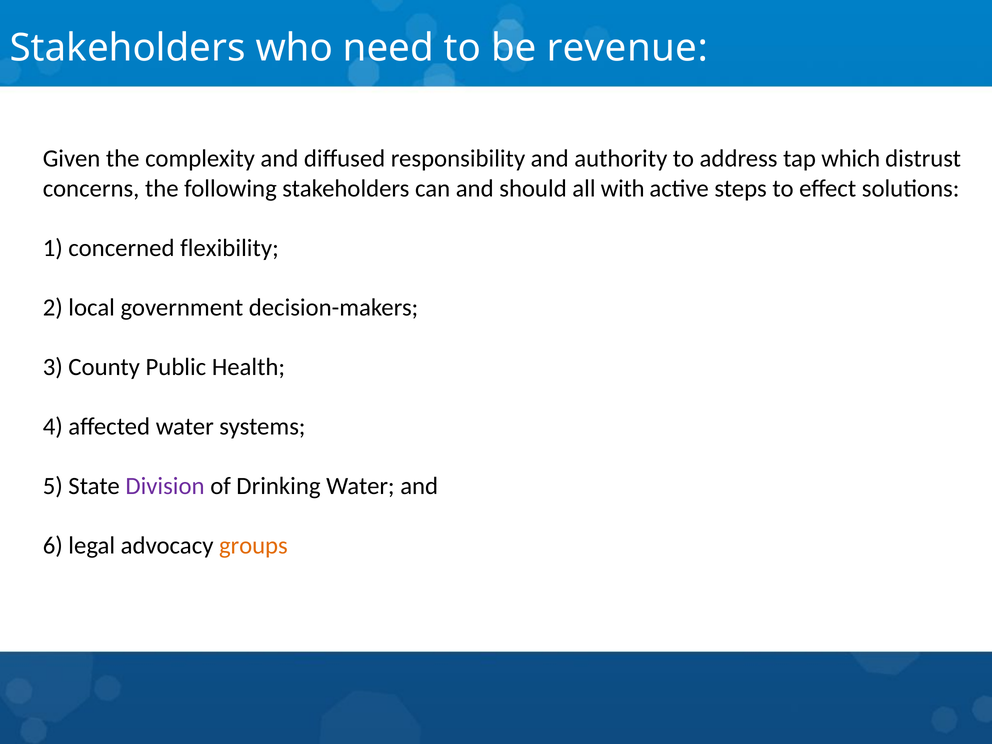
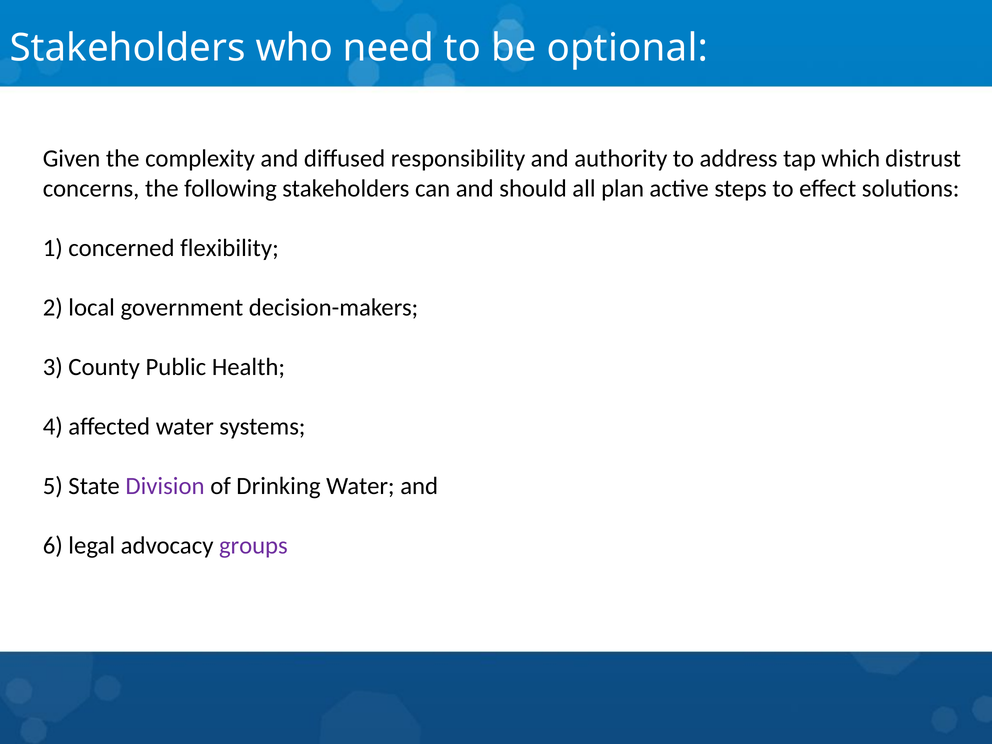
revenue: revenue -> optional (627, 48)
with: with -> plan (623, 188)
groups colour: orange -> purple (253, 546)
